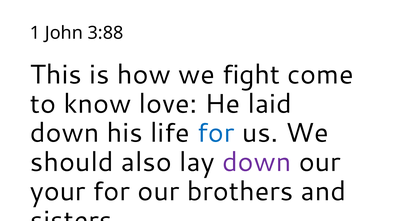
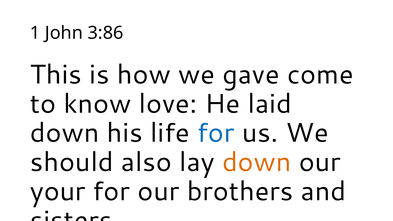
3:88: 3:88 -> 3:86 (106, 33)
fight: fight -> gave (251, 75)
down colour: purple -> orange (257, 162)
